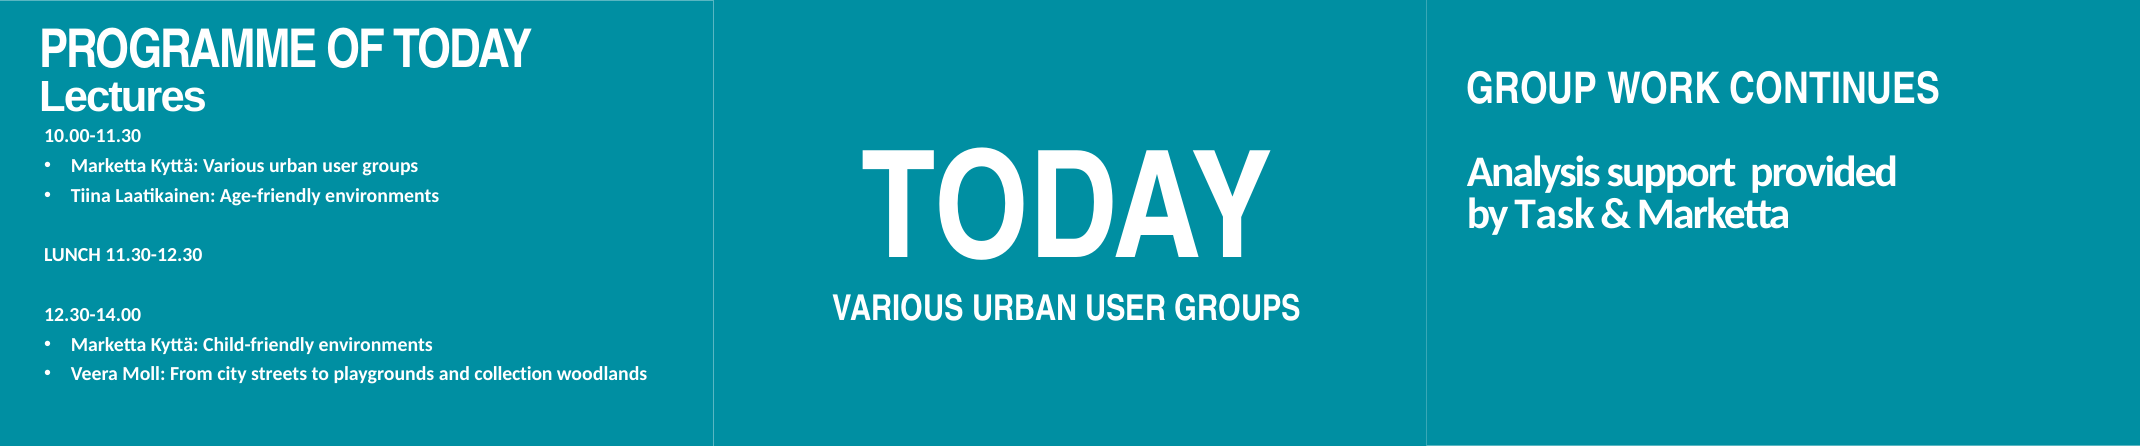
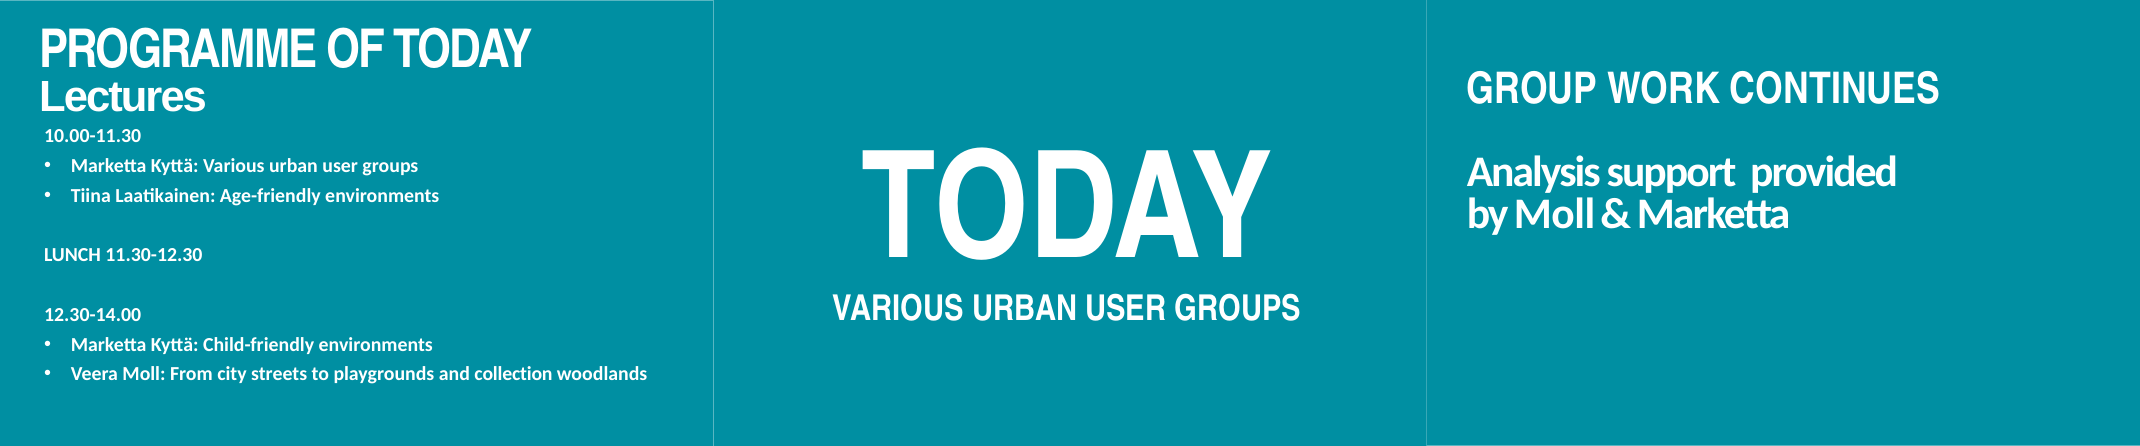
by Task: Task -> Moll (1555, 214)
